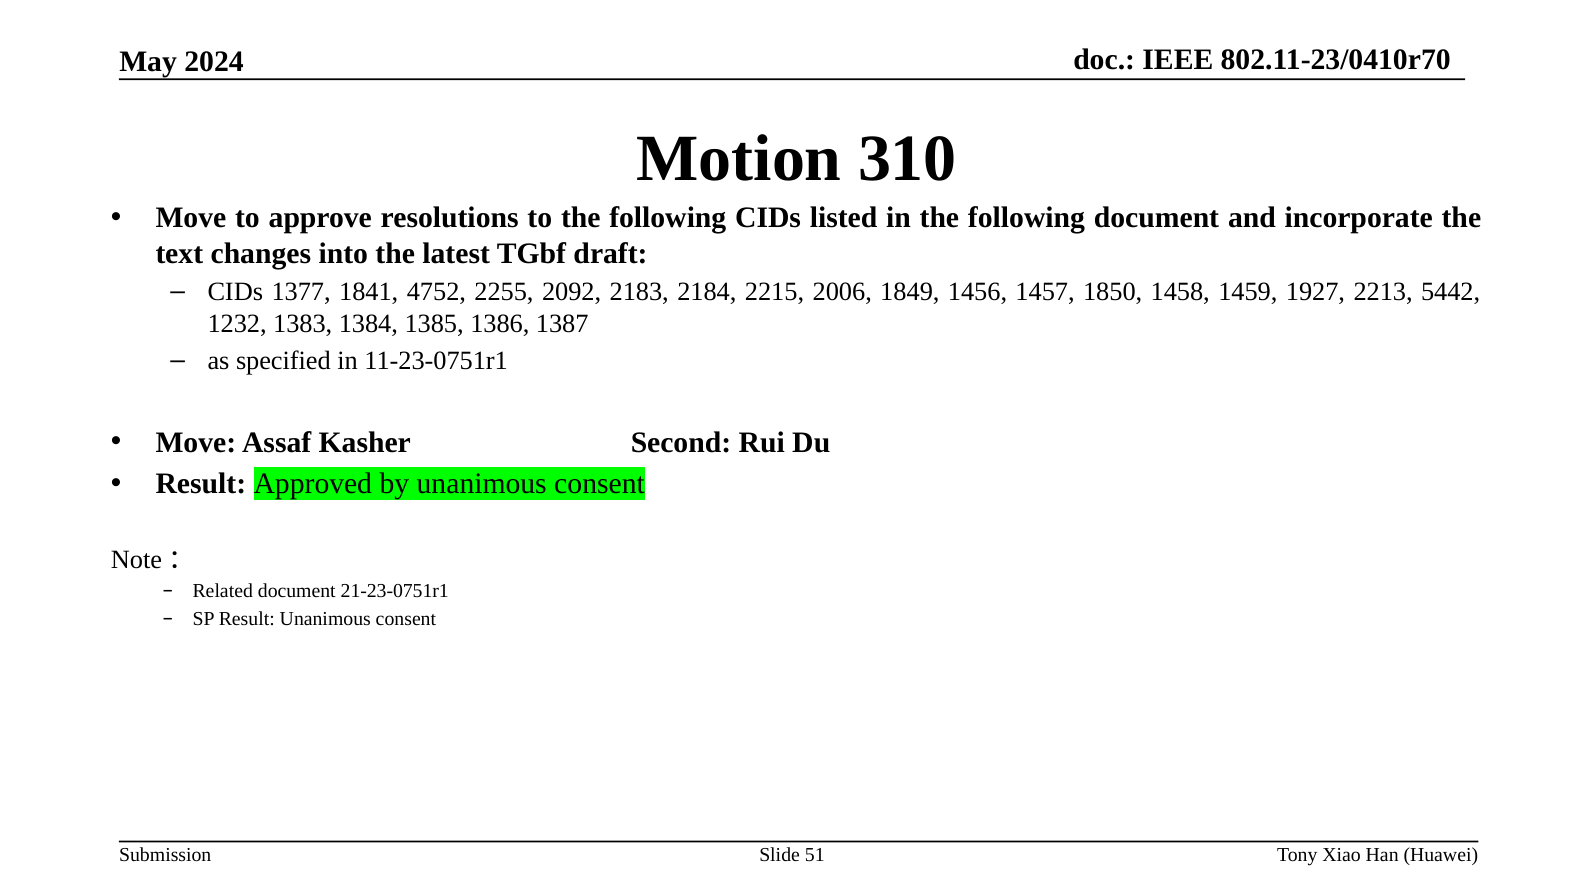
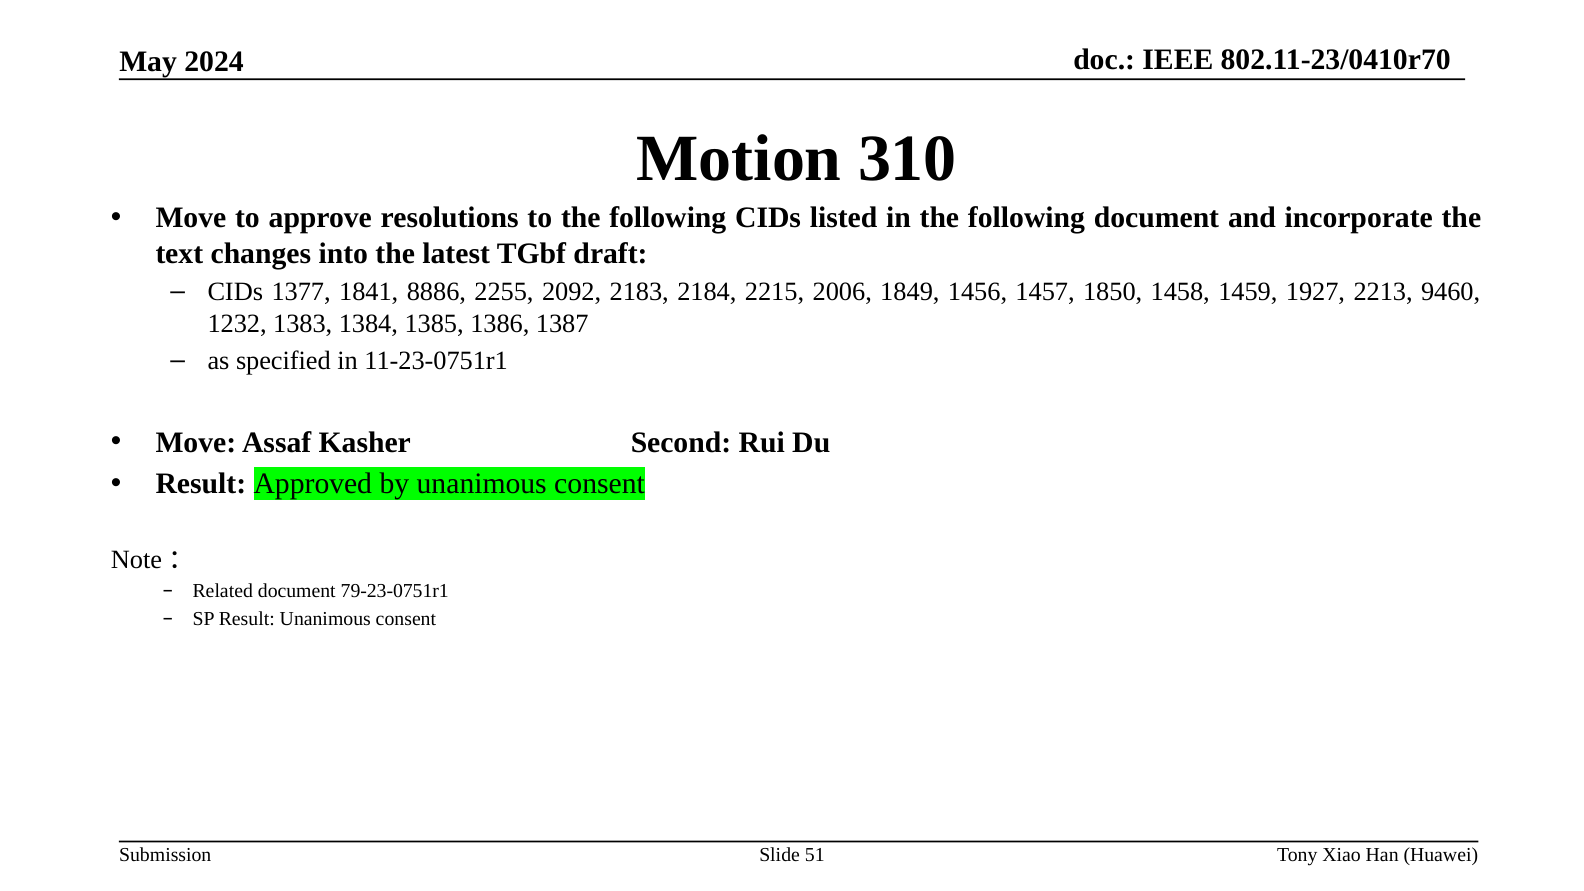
4752: 4752 -> 8886 (436, 292)
5442: 5442 -> 9460 (1451, 292)
21-23-0751r1: 21-23-0751r1 -> 79-23-0751r1 (395, 591)
